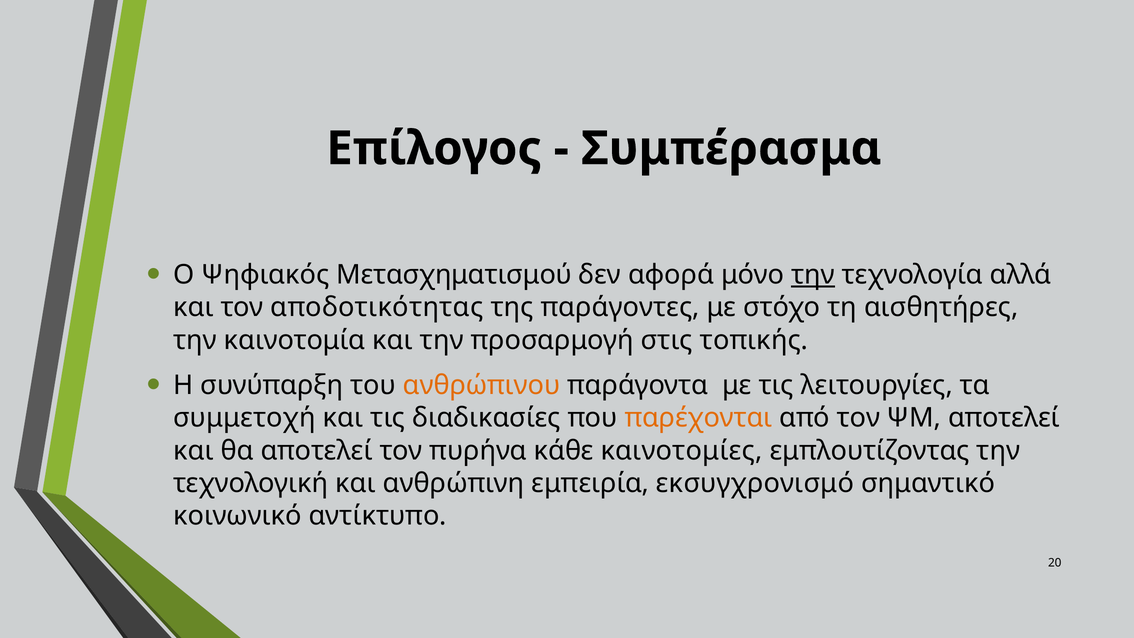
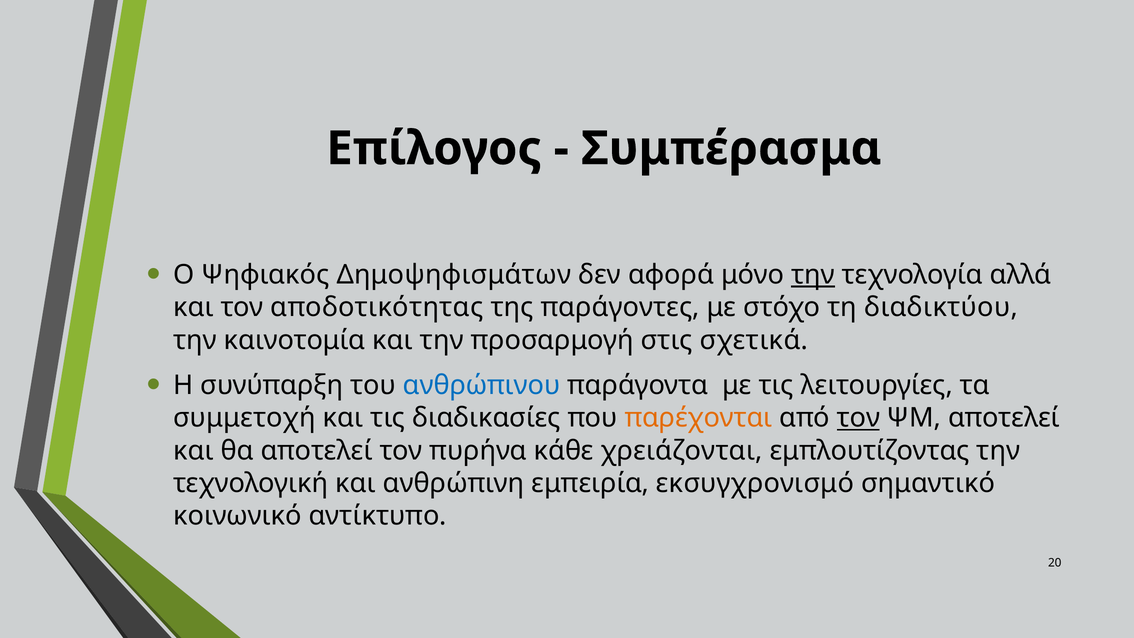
Μετασχηματισμού: Μετασχηματισμού -> Δημοψηφισμάτων (454, 275)
αισθητήρες: αισθητήρες -> διαδικτύου (941, 307)
τοπικής: τοπικής -> σχετικά (754, 340)
ανθρώπινου colour: orange -> blue (482, 385)
τον underline: none -> present (858, 418)
καινοτομίες: καινοτομίες -> χρειάζονται (682, 450)
